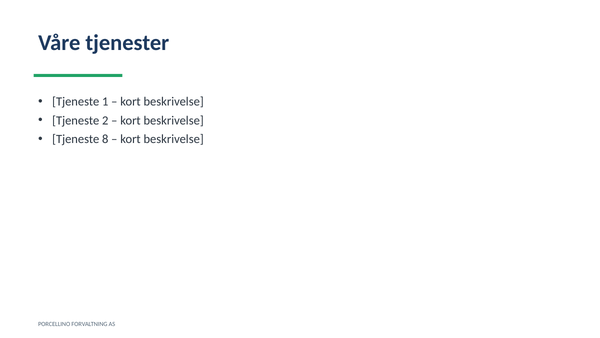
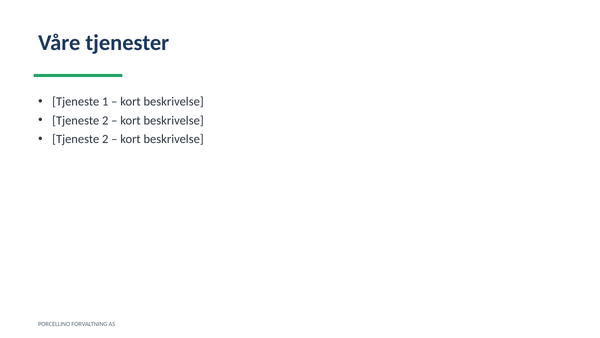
8: 8 -> 2 (105, 139)
